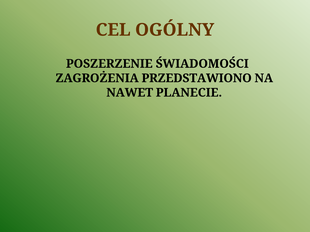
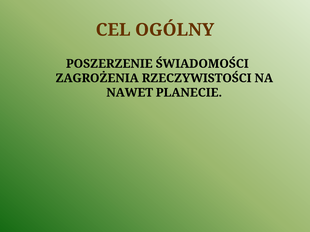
PRZEDSTAWIONO: PRZEDSTAWIONO -> RZECZYWISTOŚCI (197, 78)
